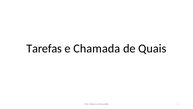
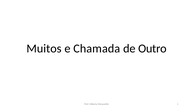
Tarefas: Tarefas -> Muitos (44, 48)
Quais: Quais -> Outro (152, 48)
